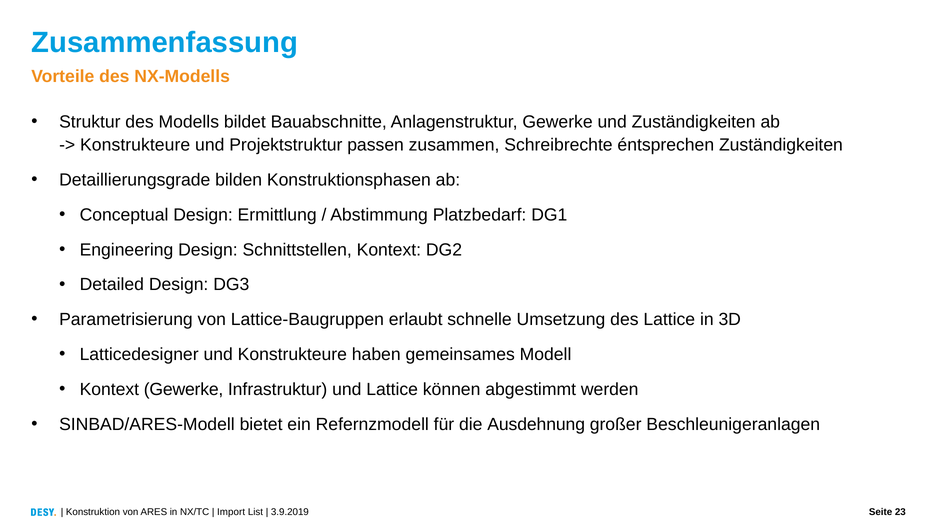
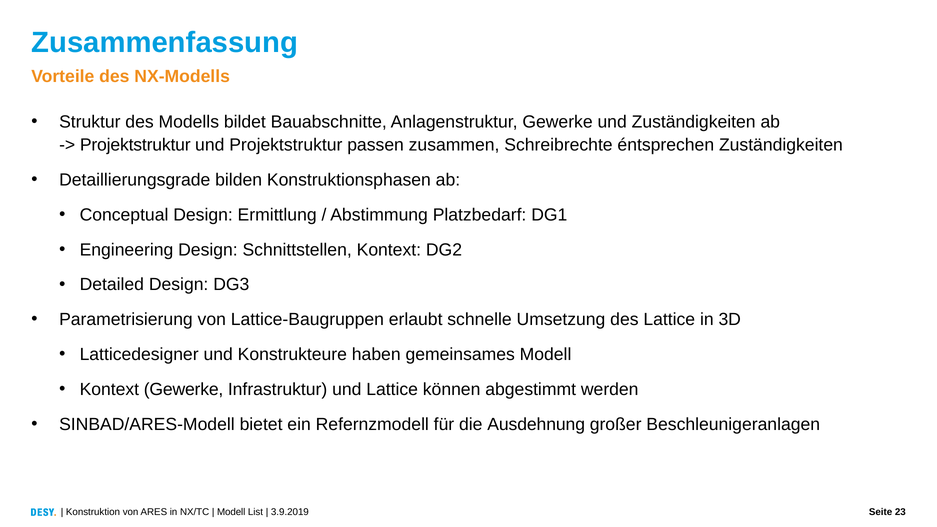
Konstrukteure: Konstrukteure -> Projektstruktur (135, 145)
Import: Import -> Modell (231, 512)
